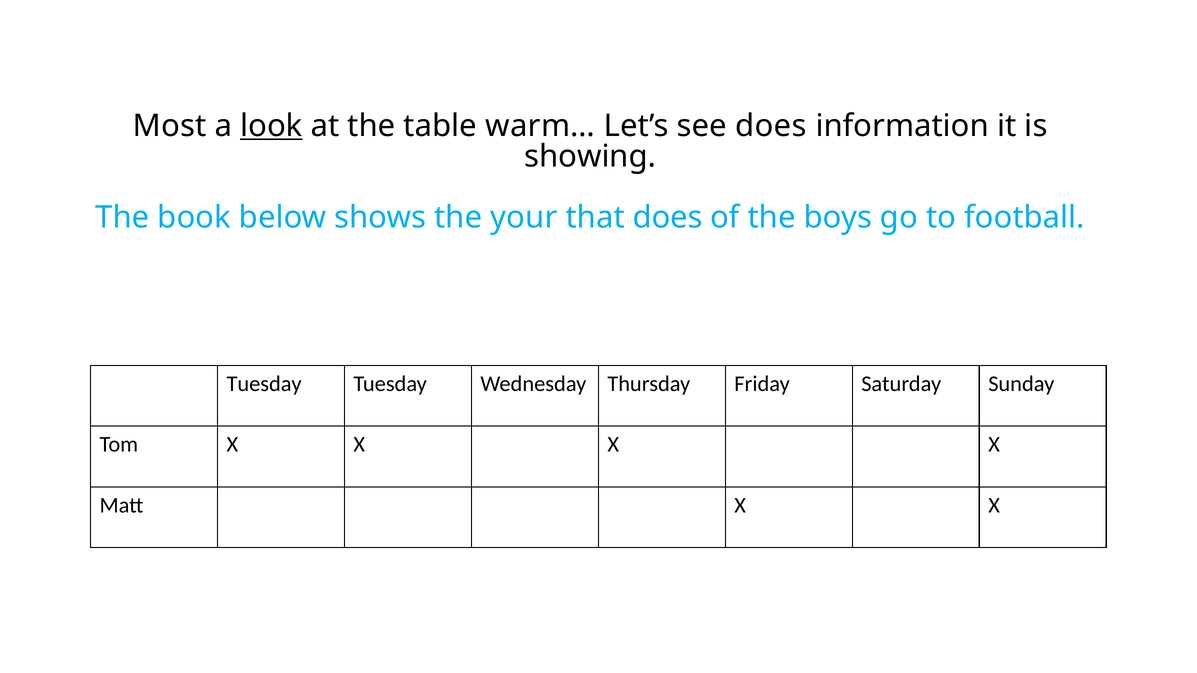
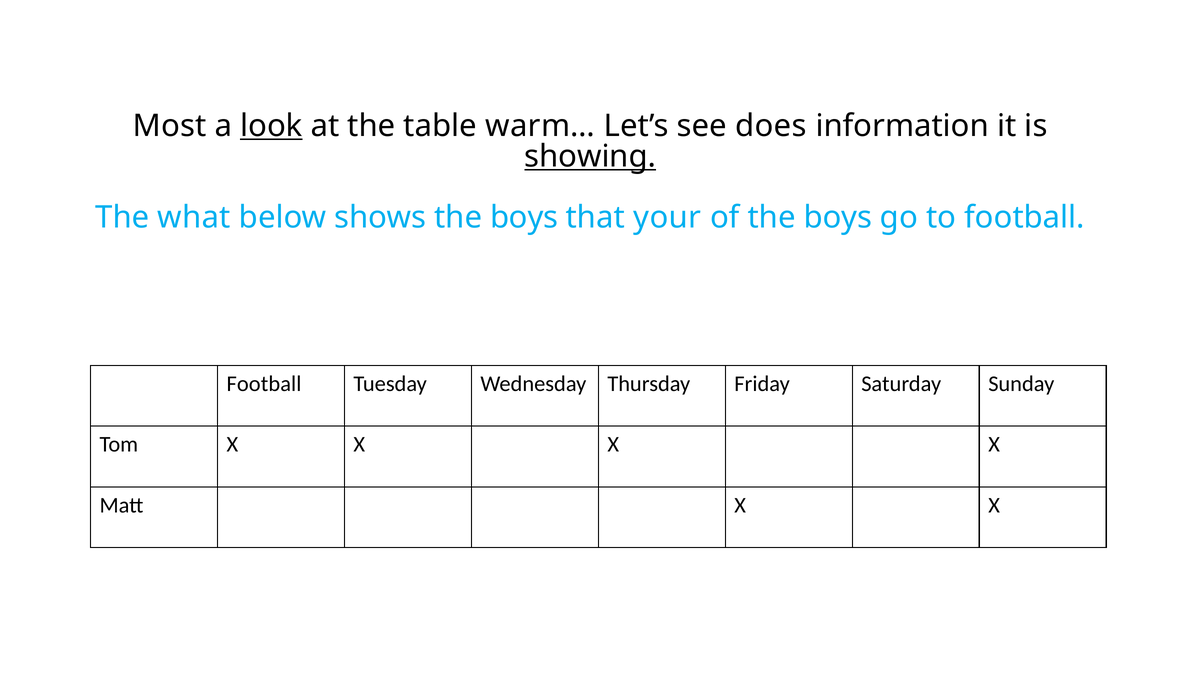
showing underline: none -> present (590, 156)
book: book -> what (194, 217)
shows the your: your -> boys (524, 217)
that does: does -> your (667, 217)
Tuesday: Tuesday -> Football (264, 384)
